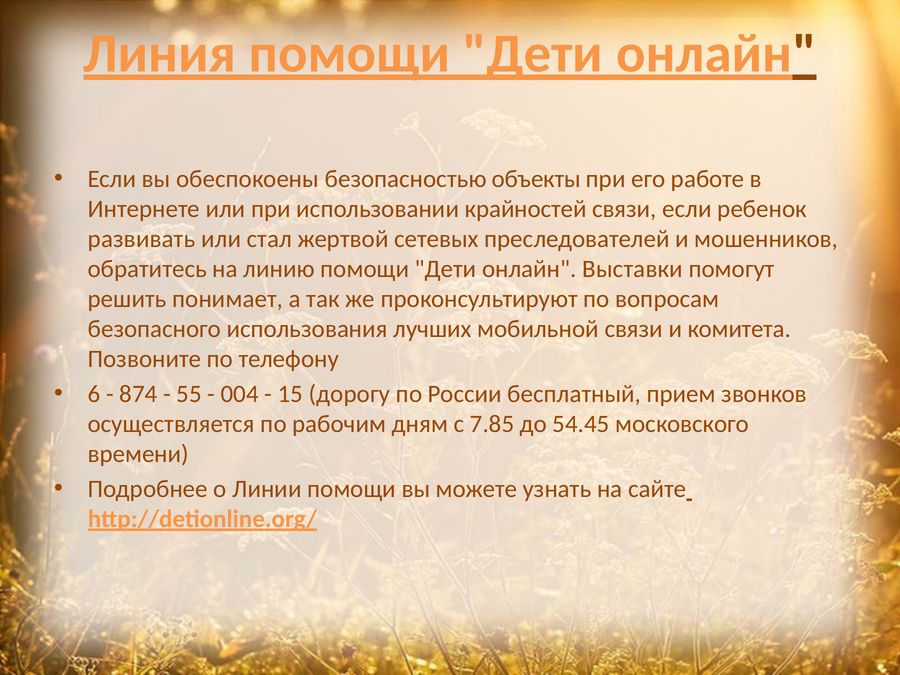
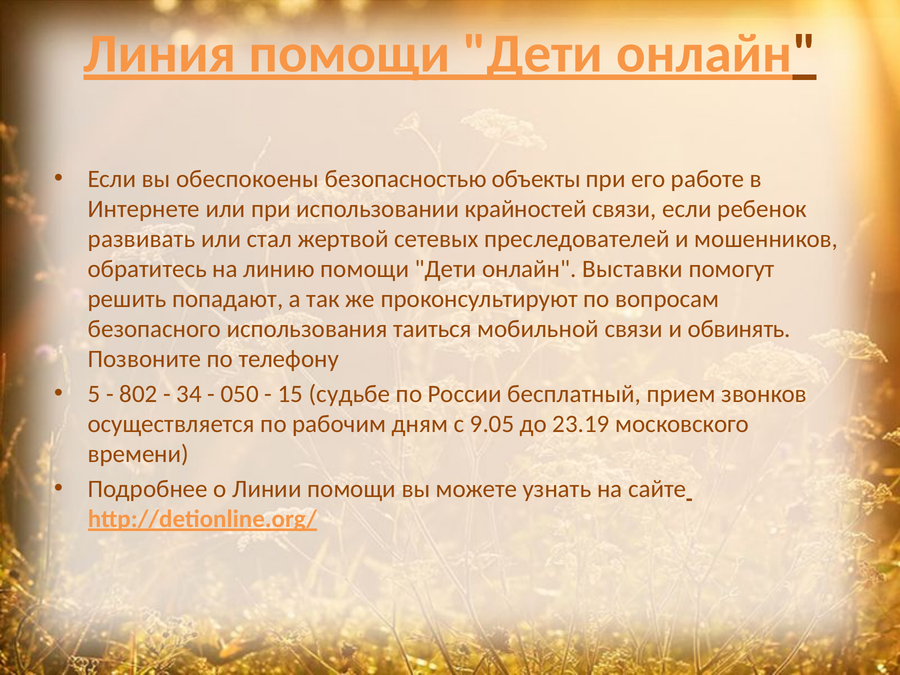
понимает: понимает -> попадают (228, 299)
лучших: лучших -> таиться (433, 329)
комитета: комитета -> обвинять (739, 329)
6: 6 -> 5 (94, 394)
874: 874 -> 802 (138, 394)
55: 55 -> 34 (189, 394)
004: 004 -> 050 (240, 394)
дорогу: дорогу -> судьбе (350, 394)
7.85: 7.85 -> 9.05 (492, 424)
54.45: 54.45 -> 23.19 (581, 424)
